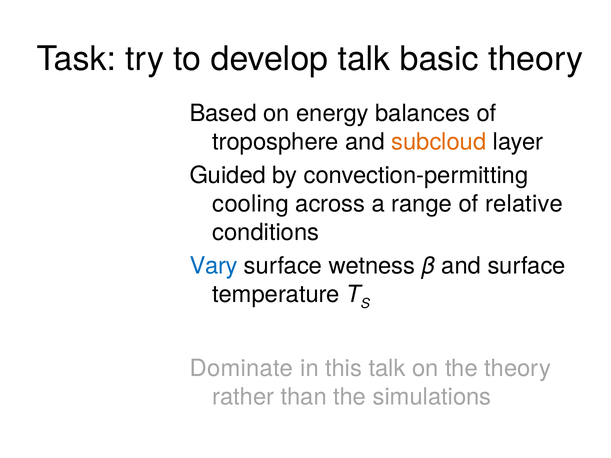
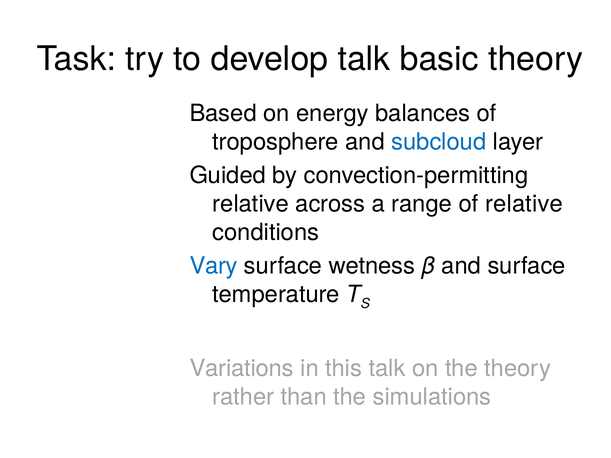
subcloud colour: orange -> blue (439, 142)
cooling: cooling -> relative (251, 204)
Dominate: Dominate -> Variations (242, 369)
